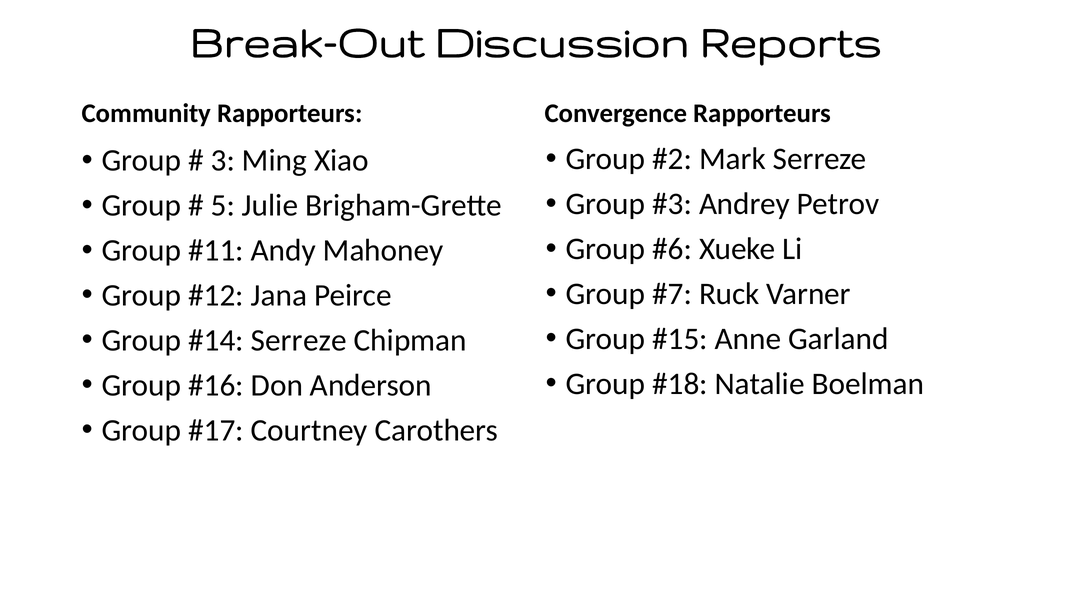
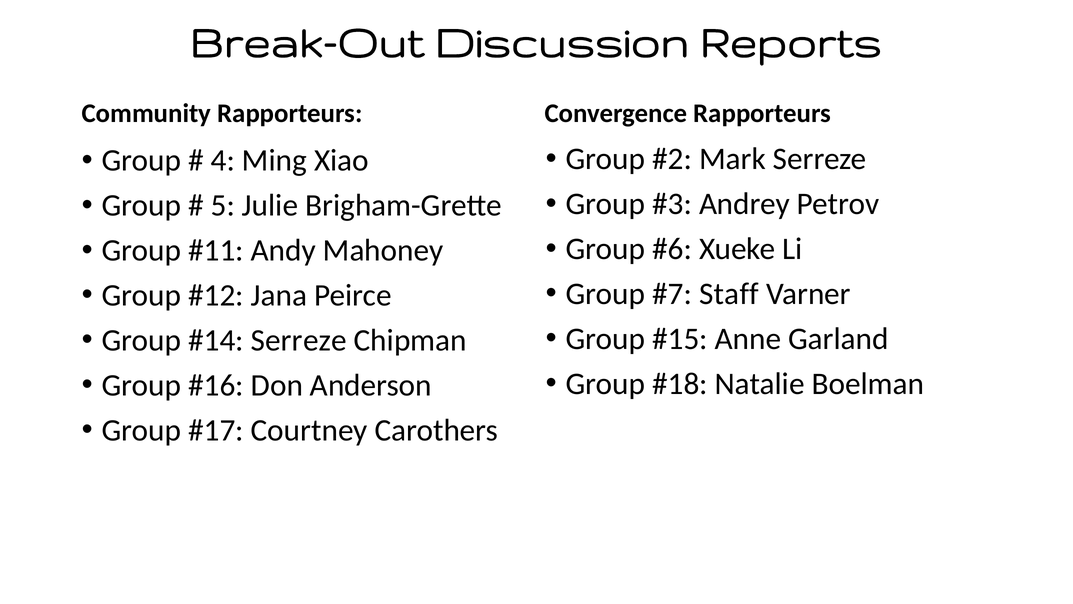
3: 3 -> 4 (223, 160)
Ruck: Ruck -> Staff (729, 294)
